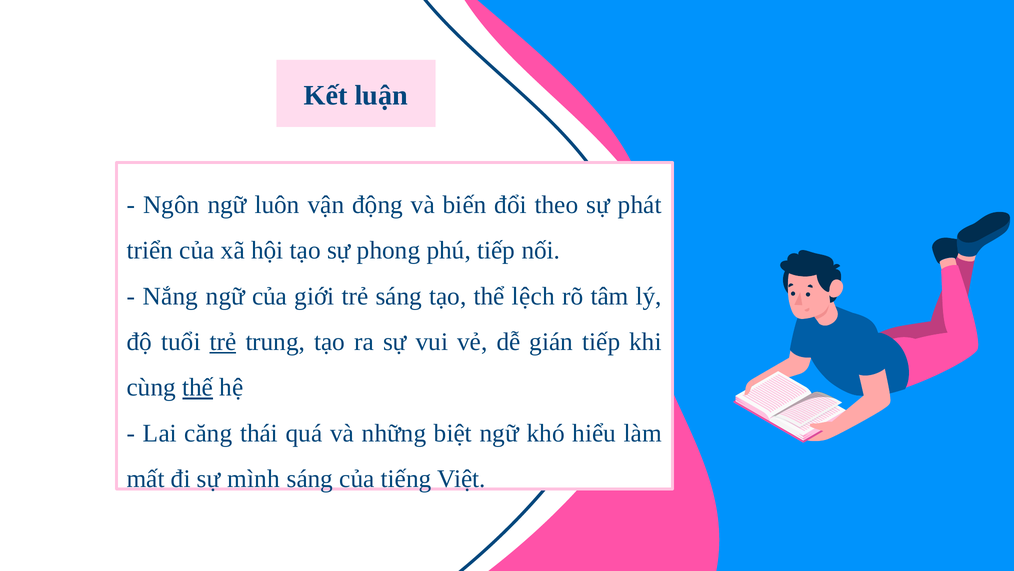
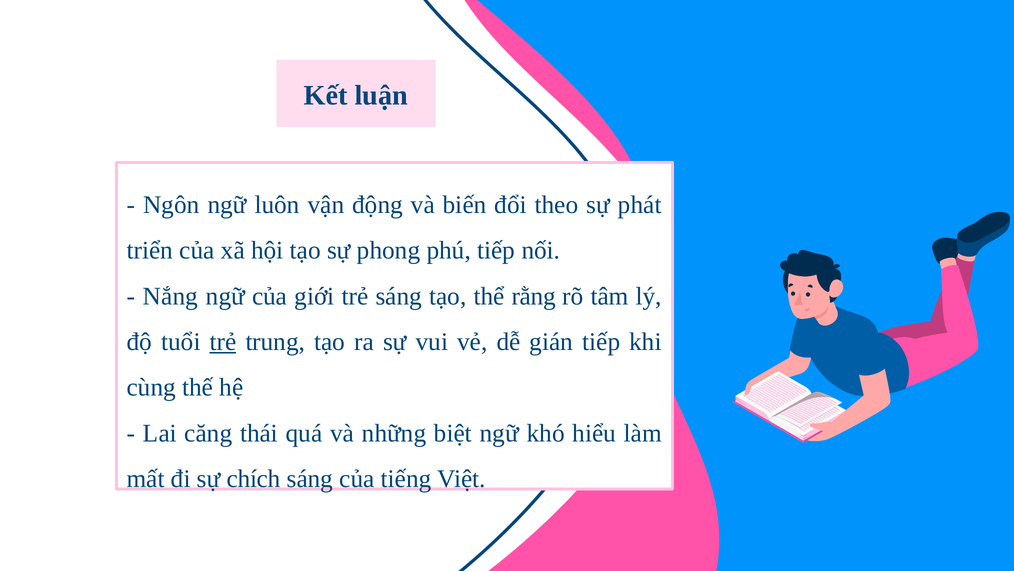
lệch: lệch -> rằng (534, 296)
thế underline: present -> none (198, 387)
mình: mình -> chích (254, 478)
